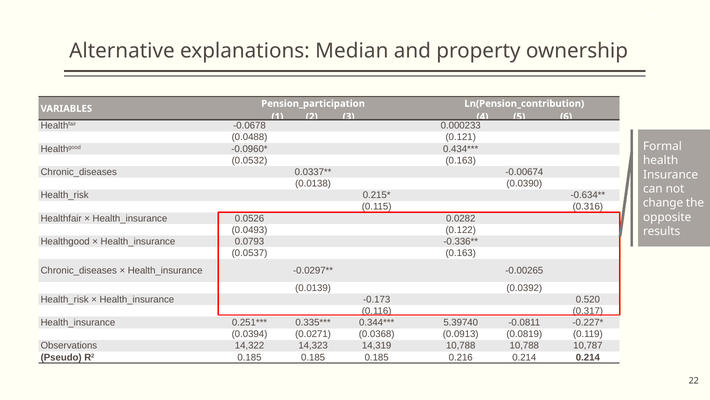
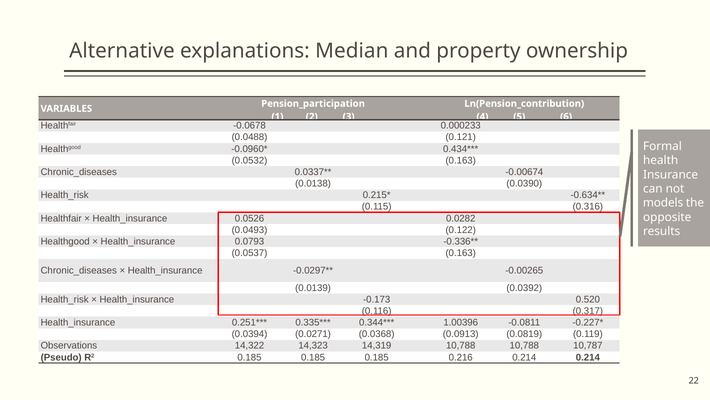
change: change -> models (663, 203)
5.39740: 5.39740 -> 1.00396 (461, 322)
